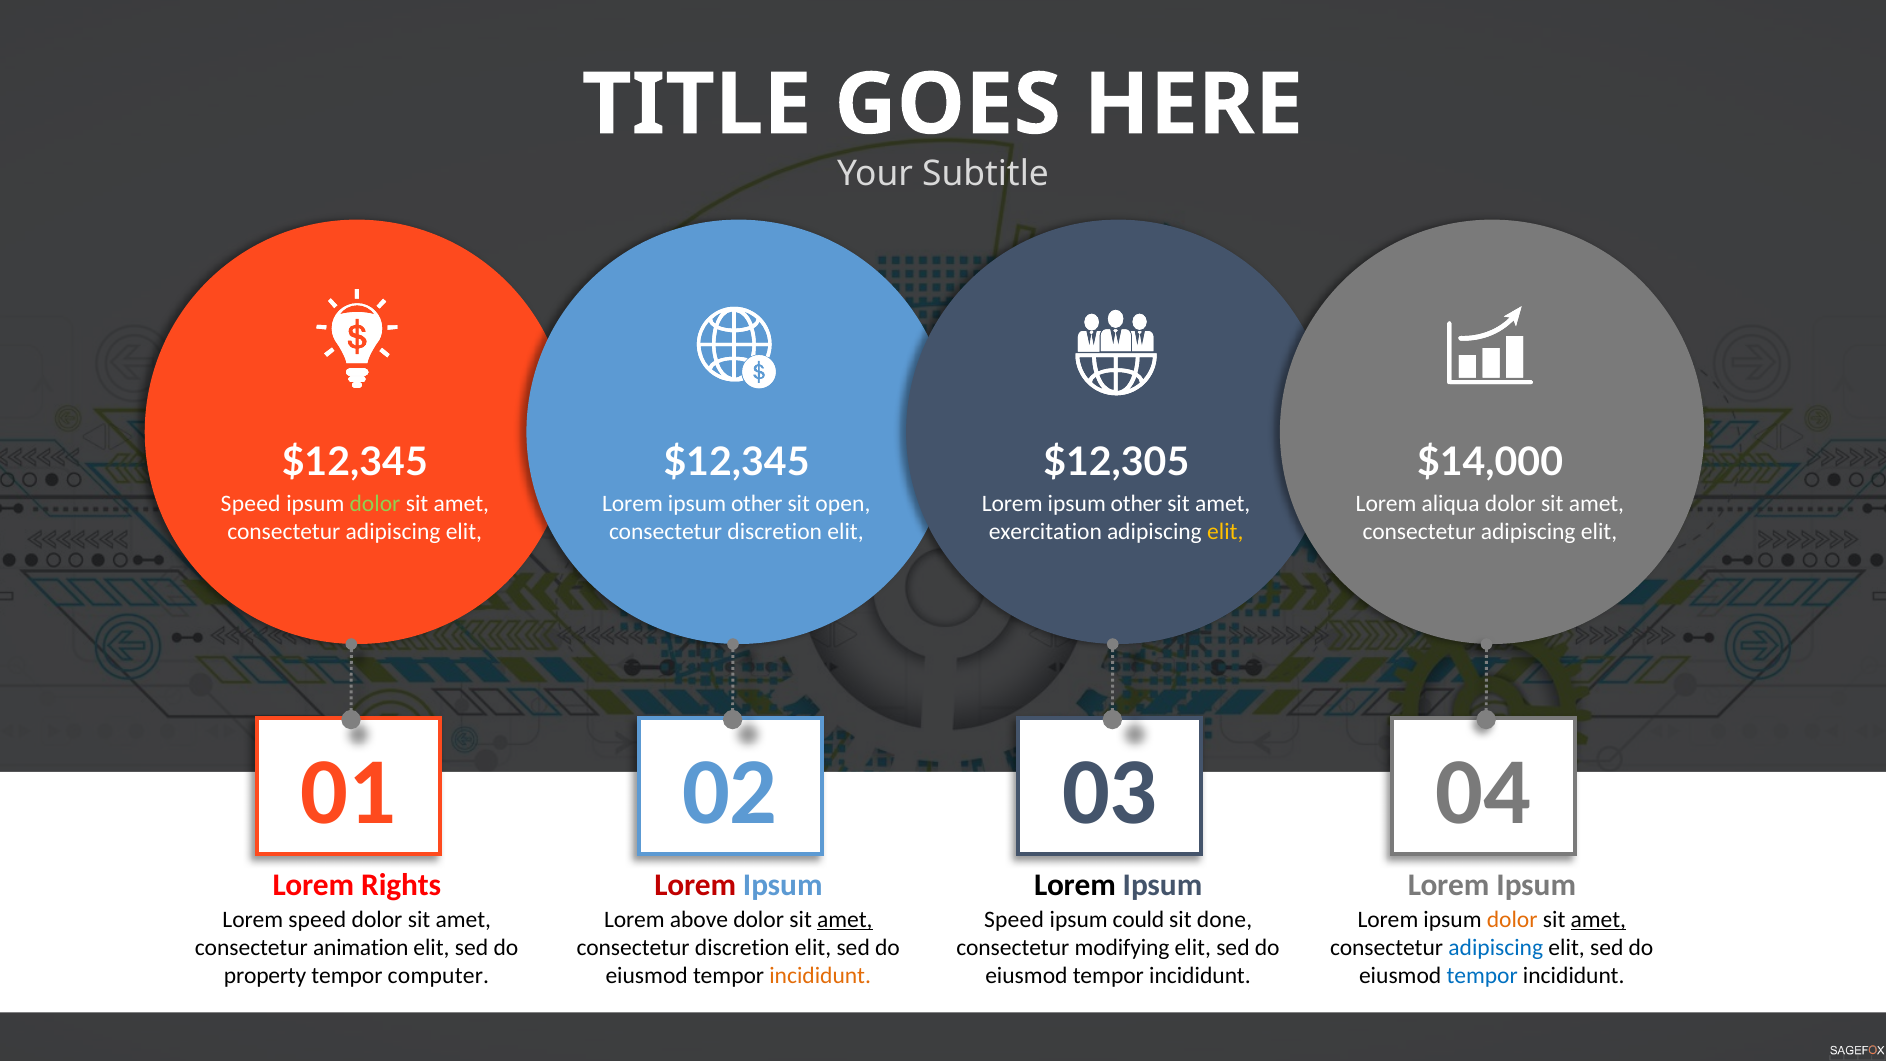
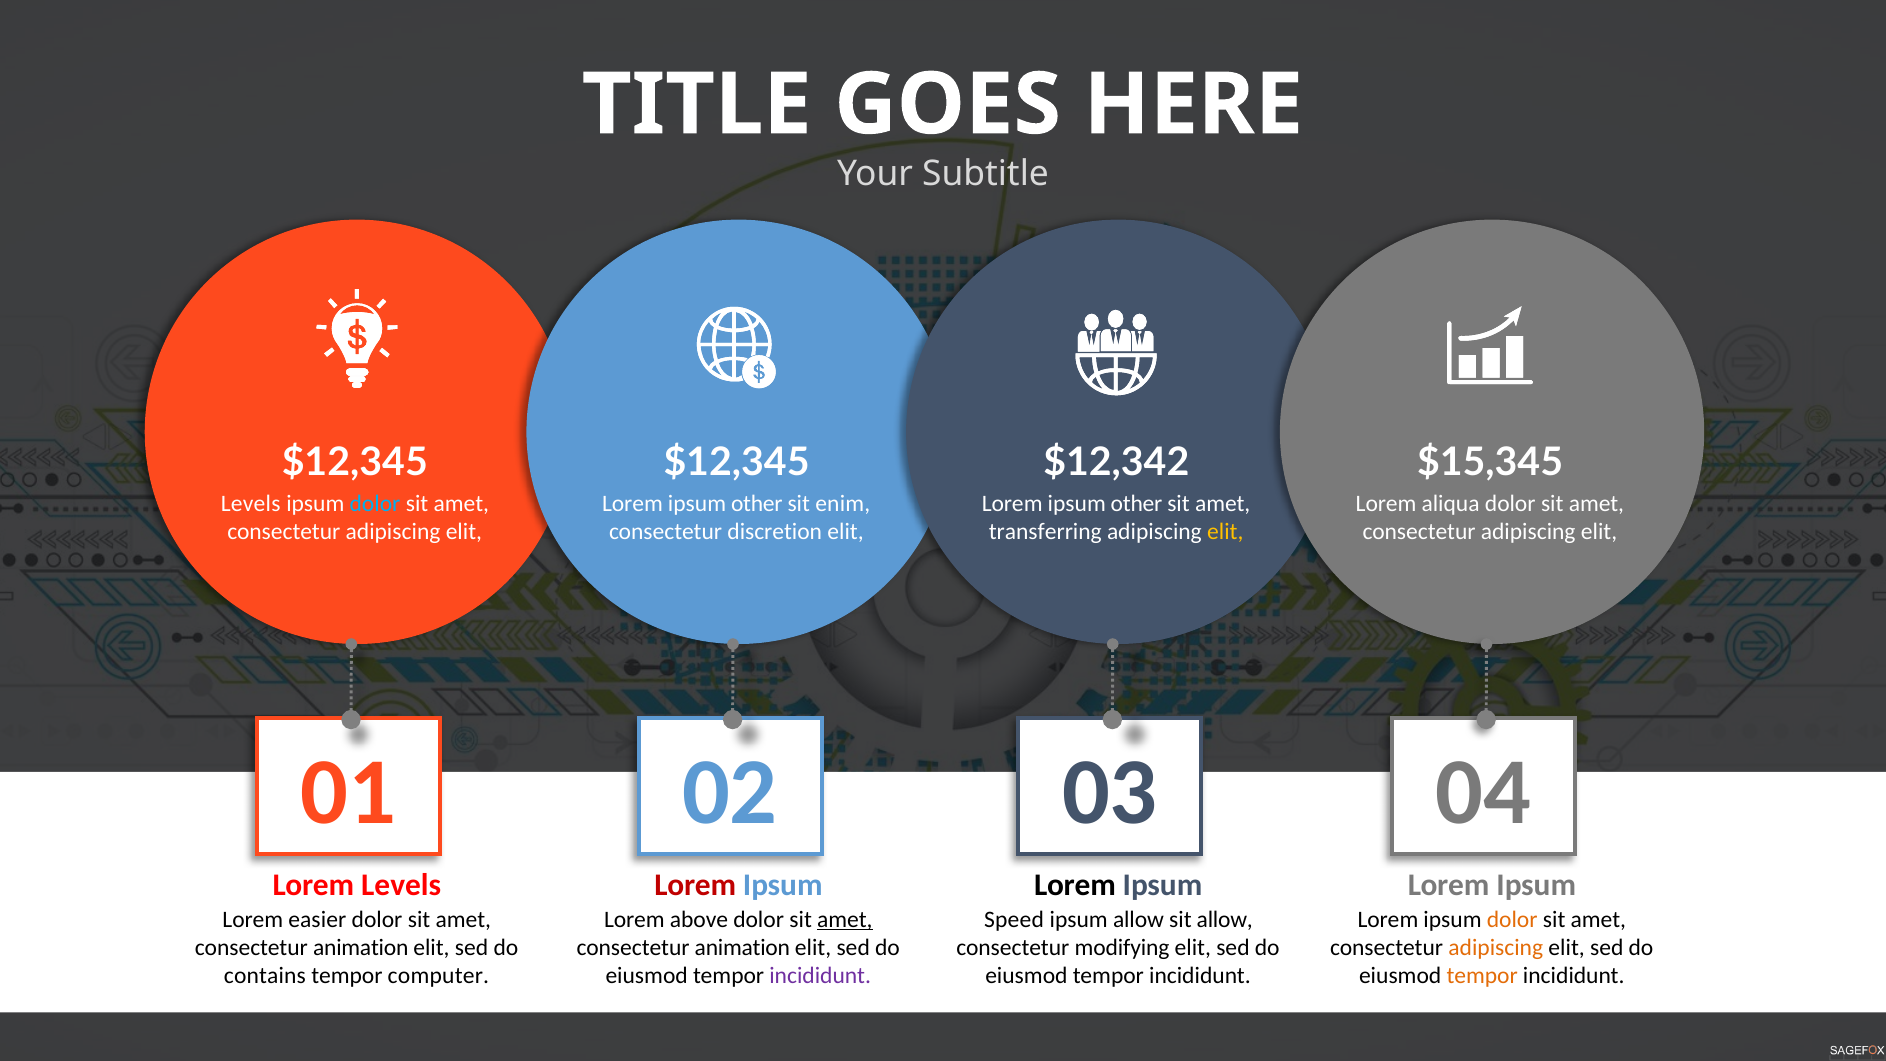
$12,305: $12,305 -> $12,342 (1116, 462)
$14,000: $14,000 -> $15,345 (1490, 462)
Speed: Speed -> Levels (251, 504)
dolor colour: light green -> light blue (375, 504)
open: open -> enim (843, 504)
exercitation: exercitation -> transferring (1045, 532)
Lorem Rights: Rights -> Levels (401, 885)
Lorem speed: speed -> easier (317, 919)
ipsum could: could -> allow (1138, 919)
sit done: done -> allow (1225, 919)
amet underline: present -> none (1598, 919)
discretion: discretion -> animation (742, 948)
adipiscing colour: blue -> orange (1496, 948)
property: property -> contains (265, 976)
incididunt colour: orange -> purple (820, 976)
tempor colour: blue -> orange (1482, 976)
